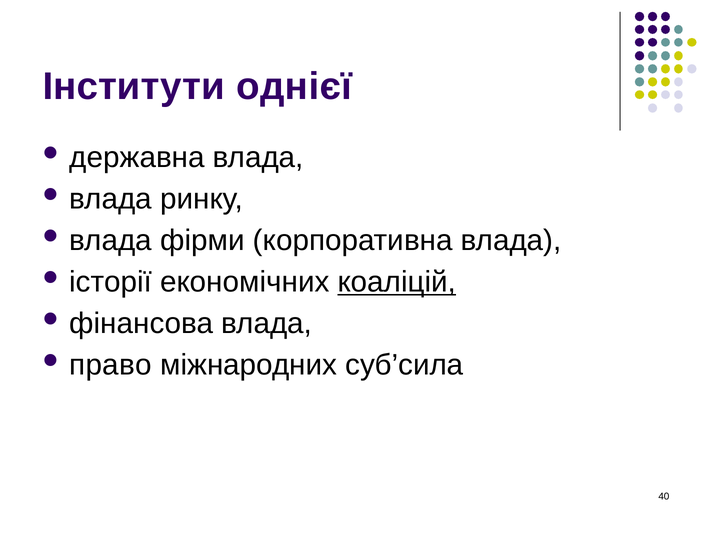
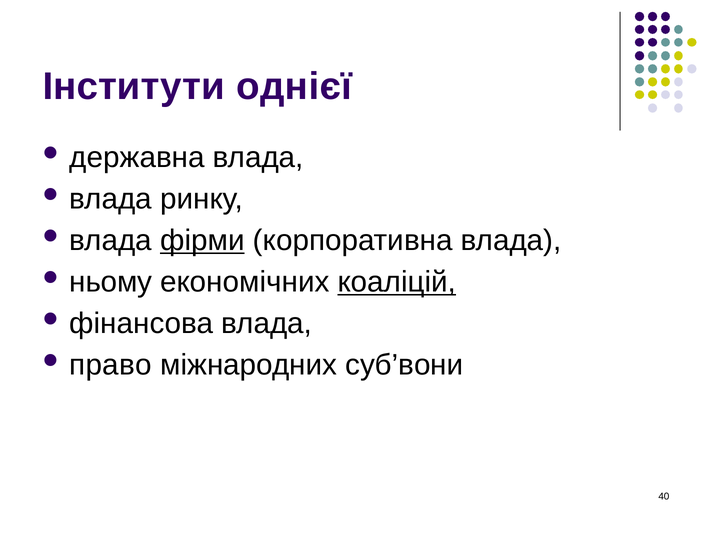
фірми underline: none -> present (202, 240)
історії: історії -> ньому (111, 282)
суб’сила: суб’сила -> суб’вони (404, 365)
